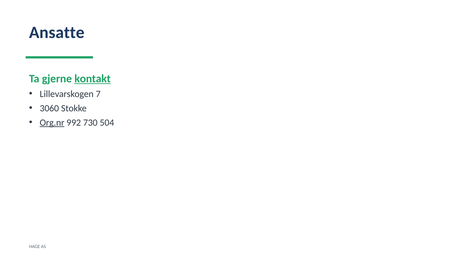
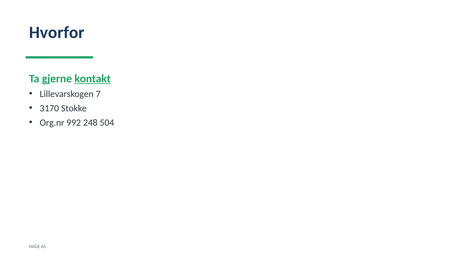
Ansatte: Ansatte -> Hvorfor (57, 33)
3060: 3060 -> 3170 (49, 108)
Org.nr underline: present -> none (52, 122)
730: 730 -> 248 (90, 122)
